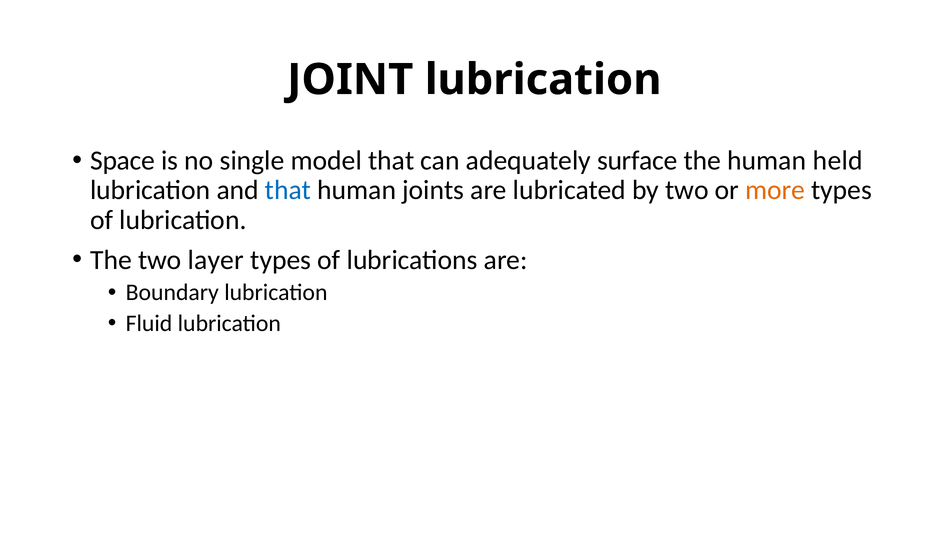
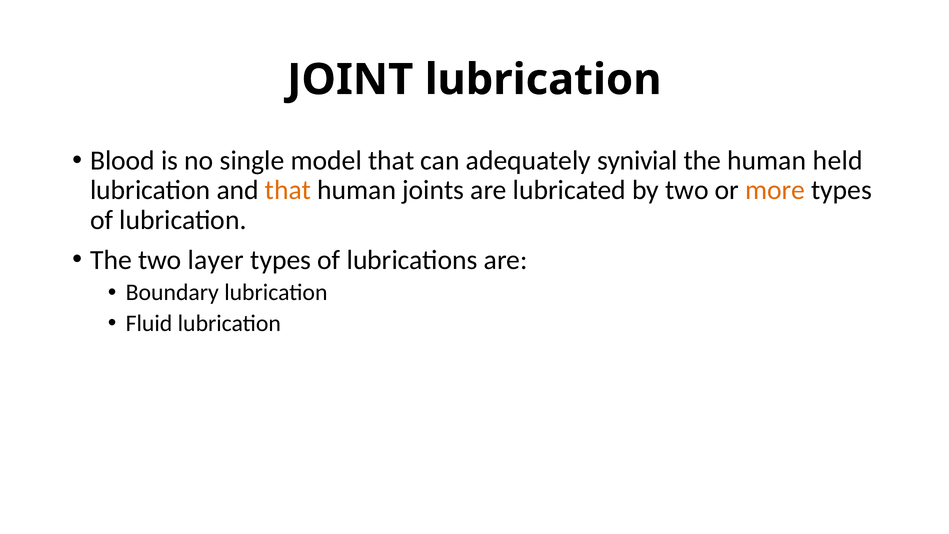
Space: Space -> Blood (123, 160)
surface: surface -> synivial (637, 160)
that colour: blue -> orange (288, 190)
